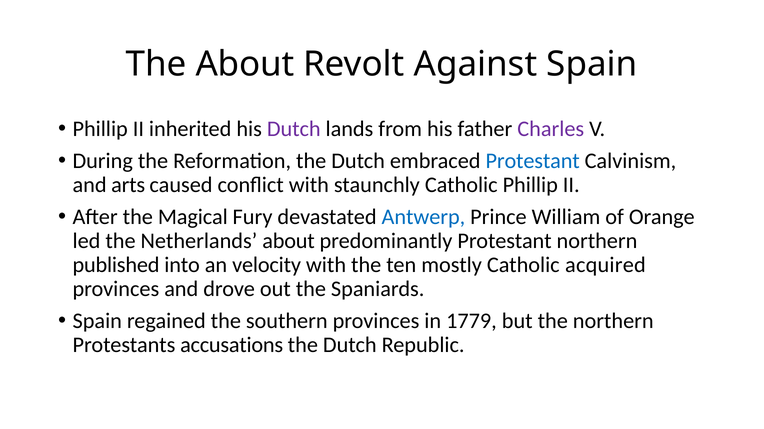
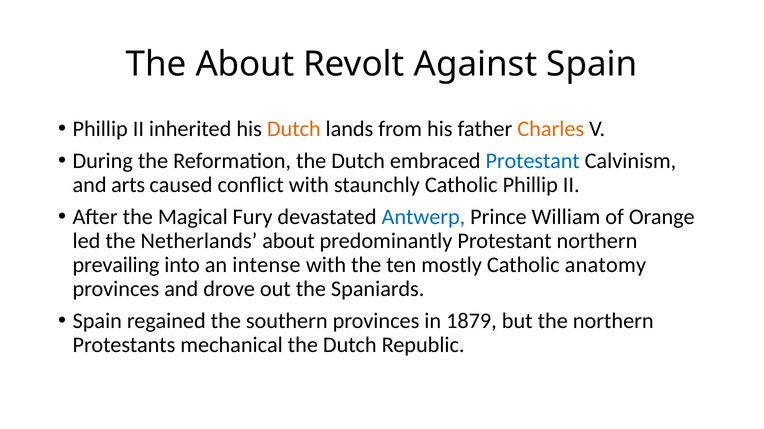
Dutch colour: purple -> orange (294, 129)
Charles colour: purple -> orange (551, 129)
published: published -> prevailing (116, 265)
velocity: velocity -> intense (266, 265)
acquired: acquired -> anatomy (605, 265)
1779: 1779 -> 1879 (471, 322)
accusations: accusations -> mechanical (232, 346)
